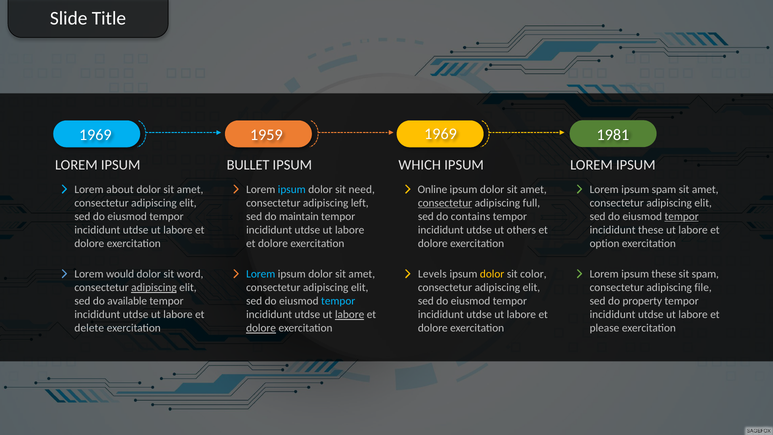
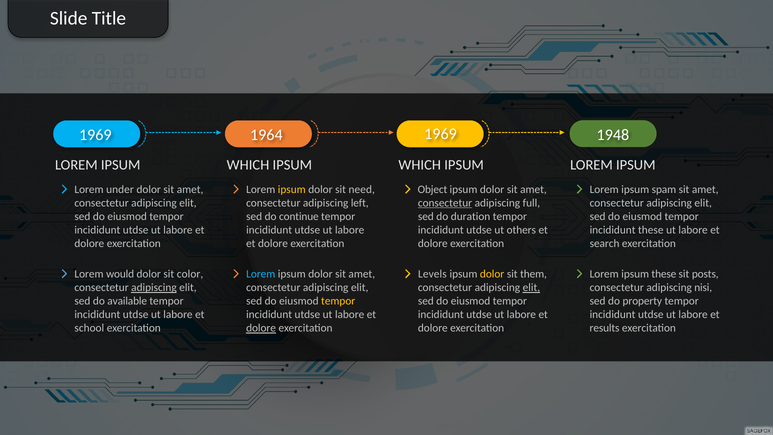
1959: 1959 -> 1964 (266, 135)
1981: 1981 -> 1948 (613, 135)
BULLET: BULLET -> WHICH (248, 165)
about: about -> under (120, 189)
ipsum colour: light blue -> yellow (292, 189)
Online: Online -> Object (432, 189)
maintain: maintain -> continue (299, 216)
contains: contains -> duration (471, 216)
tempor underline: present -> none (682, 216)
option: option -> search (605, 243)
word: word -> color (190, 274)
color: color -> them (534, 274)
sit spam: spam -> posts (705, 274)
elit underline: none -> present (531, 287)
file: file -> nisi (703, 287)
tempor colour: light blue -> yellow (338, 301)
labore underline: present -> none (350, 315)
delete: delete -> school (89, 328)
please: please -> results (605, 328)
